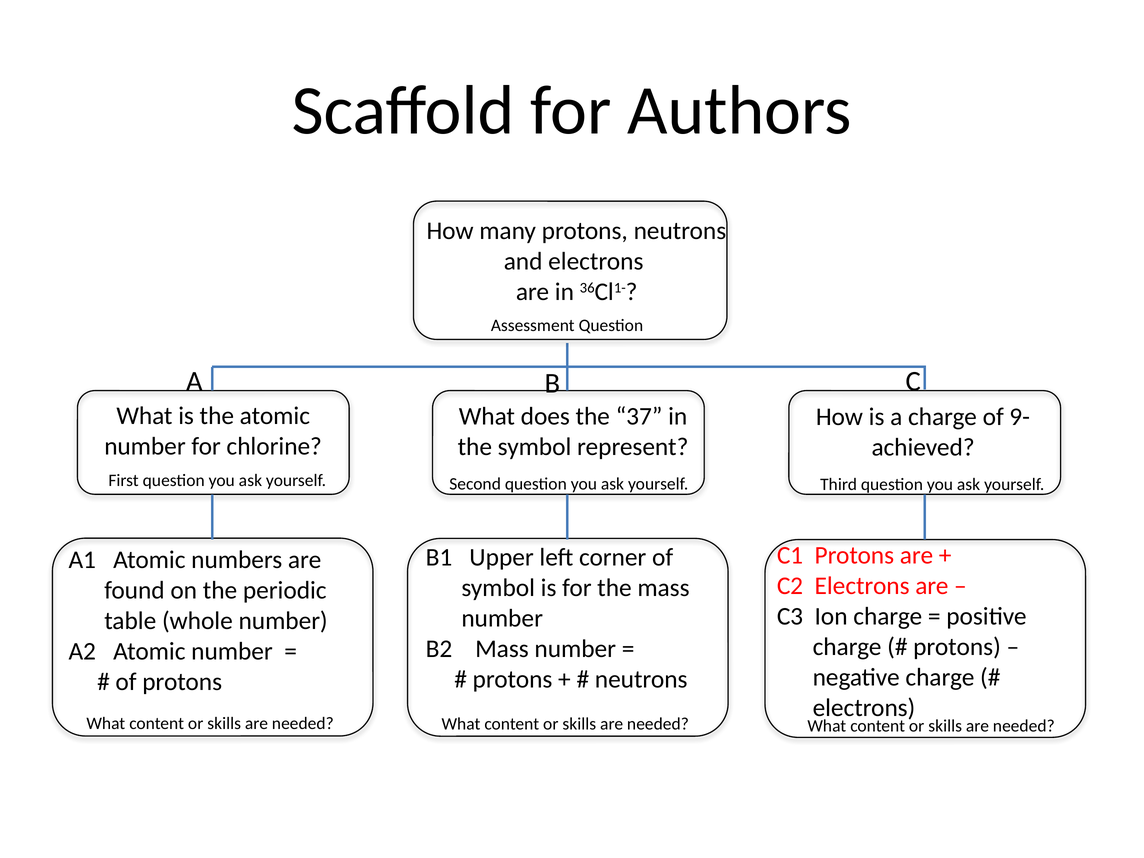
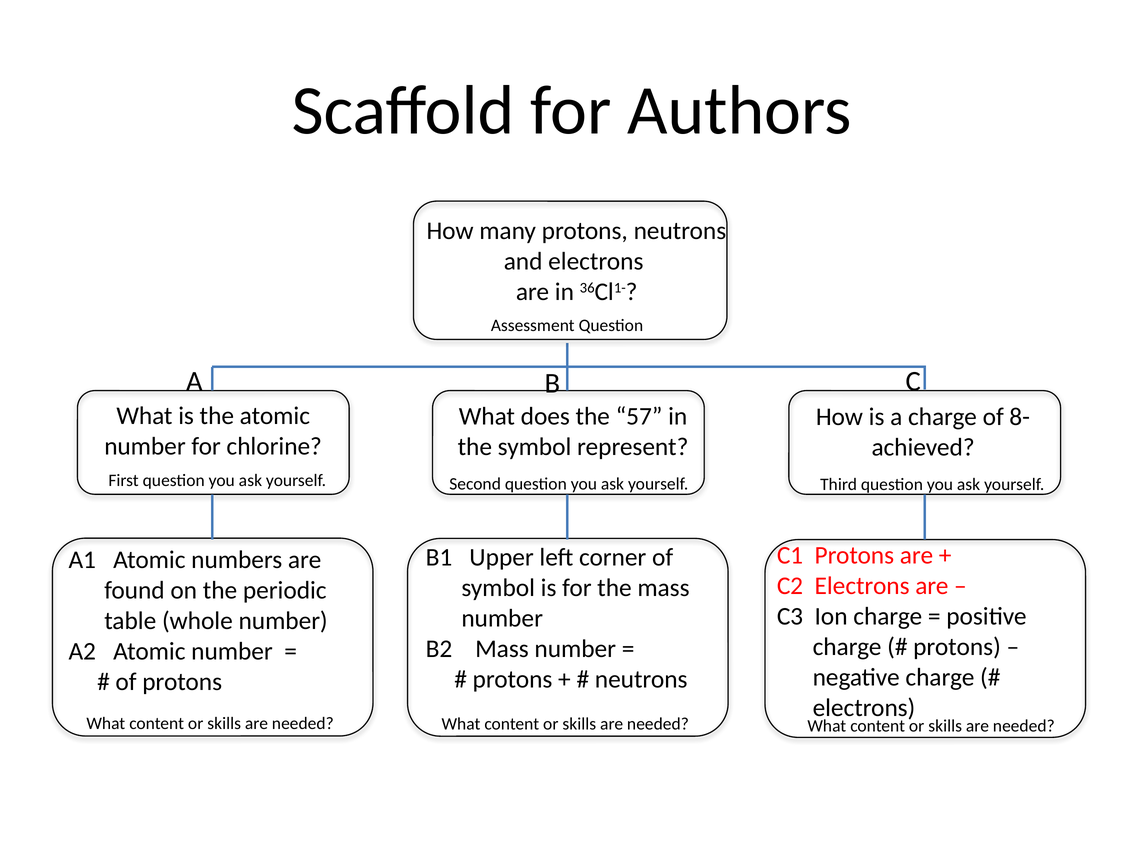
37: 37 -> 57 (639, 416)
9-: 9- -> 8- (1020, 417)
